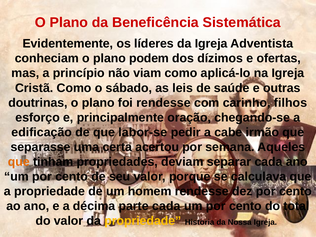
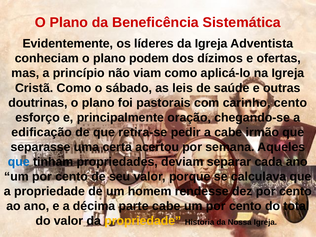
foi rendesse: rendesse -> pastorais (164, 103)
carinho filhos: filhos -> cento (290, 103)
labor-se: labor-se -> retira-se (143, 132)
que colour: orange -> blue (19, 162)
parte cada: cada -> cabe (166, 206)
